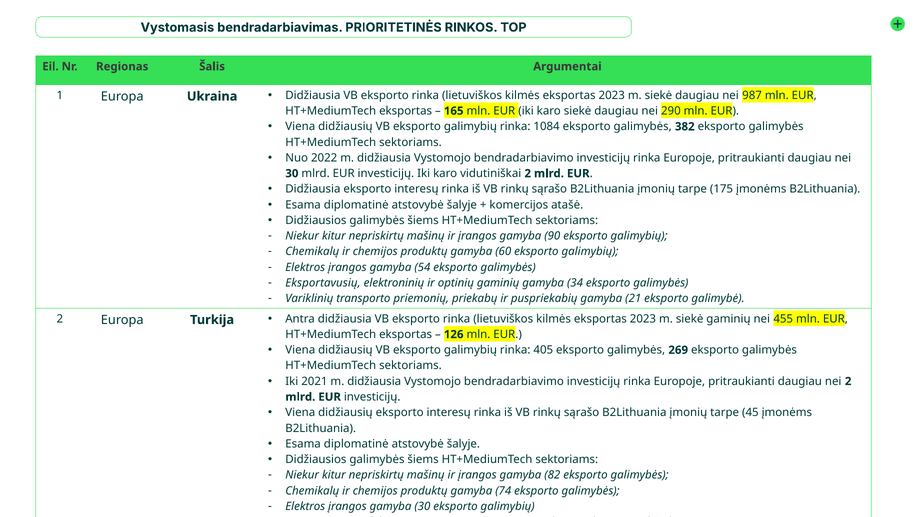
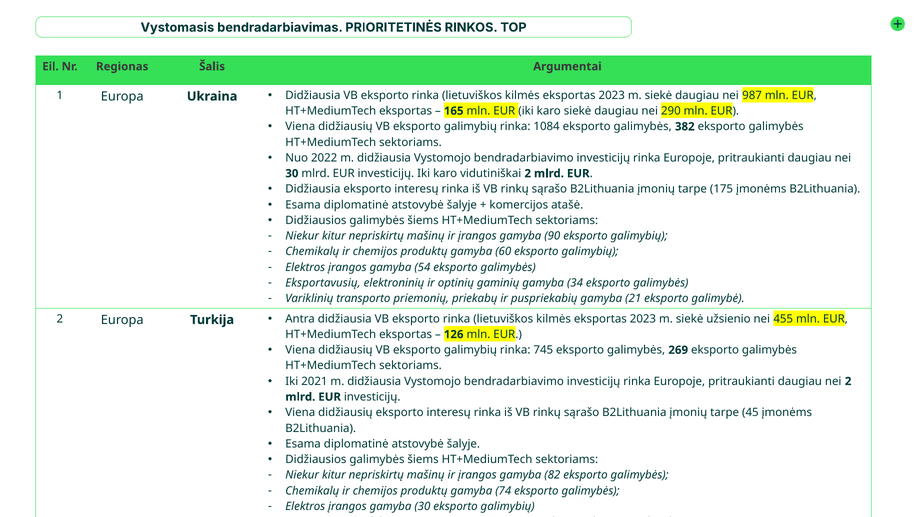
siekė gaminių: gaminių -> užsienio (728, 319)
405: 405 -> 745 (543, 350)
